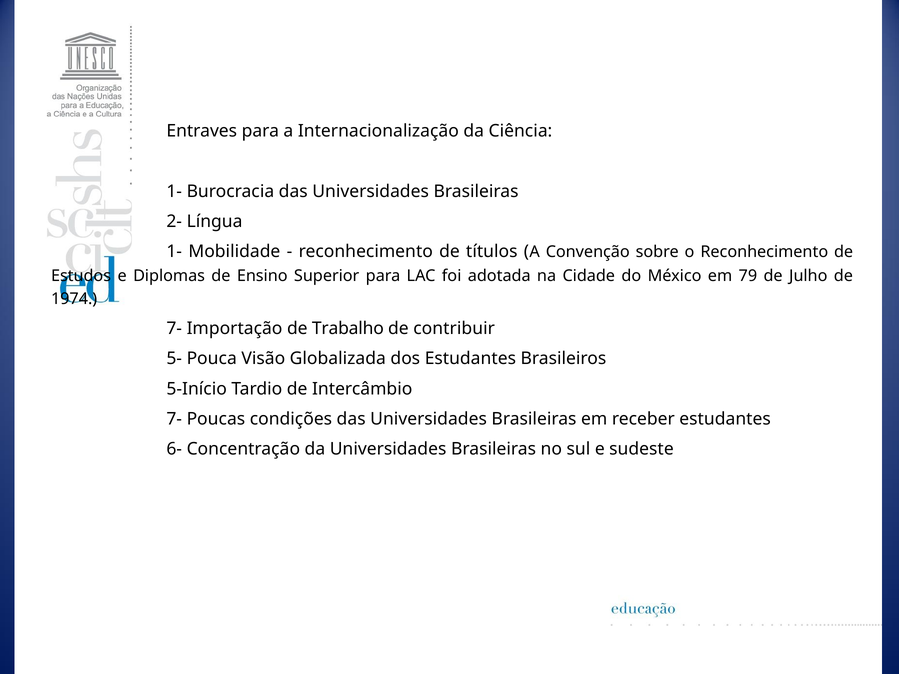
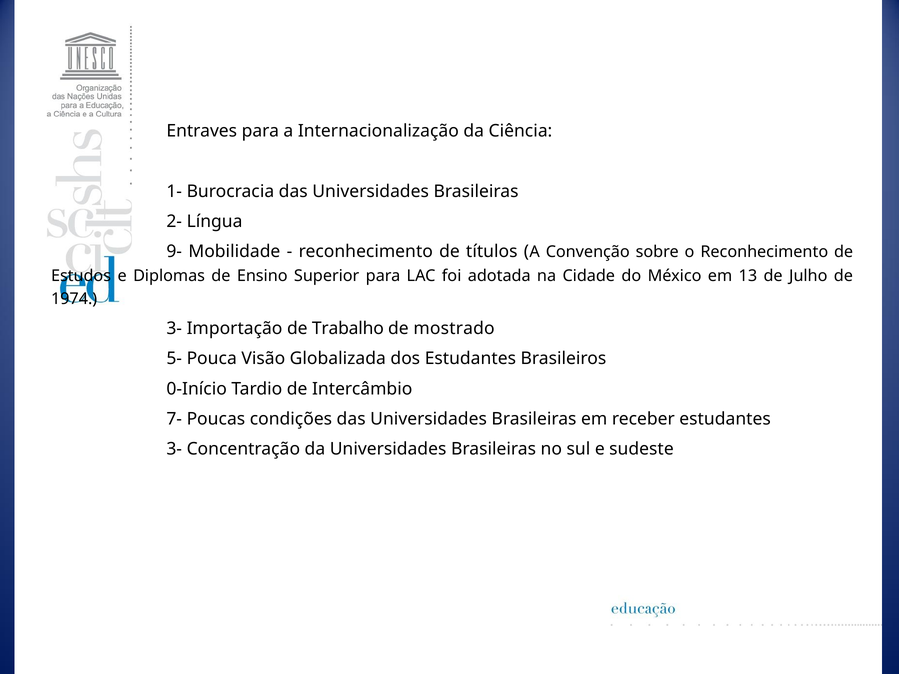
1-: 1- -> 9- (174, 252)
79: 79 -> 13 (748, 276)
7-: 7- -> 3- (174, 329)
contribuir: contribuir -> mostrado (454, 329)
5-Início: 5-Início -> 0-Início (197, 389)
6-: 6- -> 3- (174, 449)
